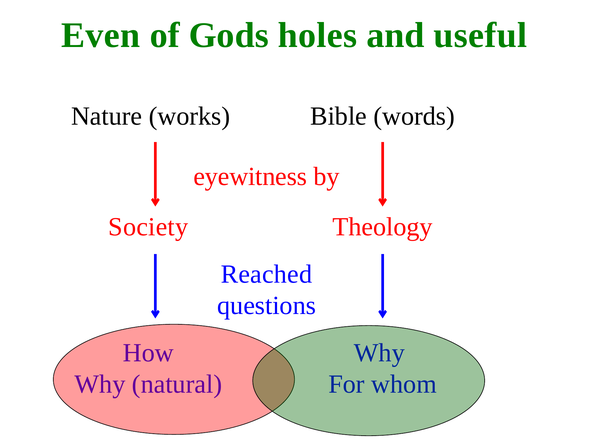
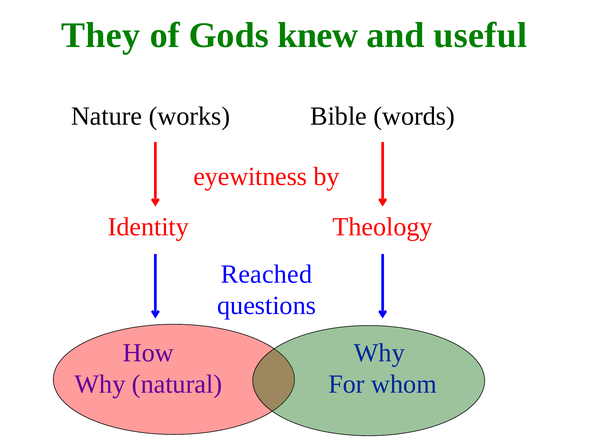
Even: Even -> They (101, 35)
holes: holes -> knew (318, 35)
Society: Society -> Identity (148, 227)
